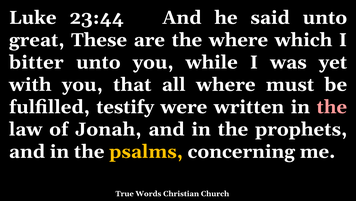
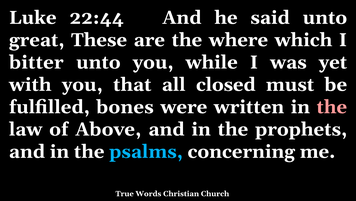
23:44: 23:44 -> 22:44 (97, 18)
all where: where -> closed (226, 84)
testify: testify -> bones (125, 107)
Jonah: Jonah -> Above (108, 129)
psalms colour: yellow -> light blue (146, 151)
